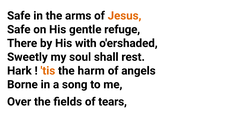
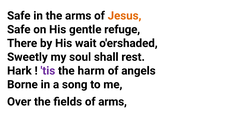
with: with -> wait (86, 43)
tis colour: orange -> purple (48, 71)
of tears: tears -> arms (113, 102)
